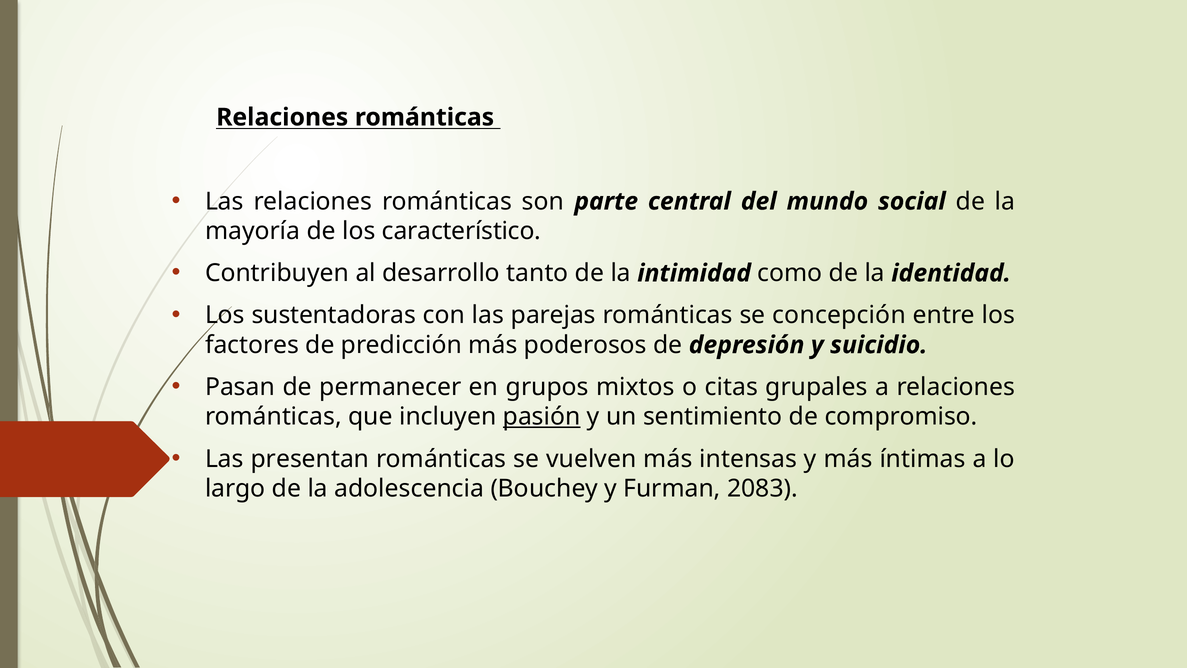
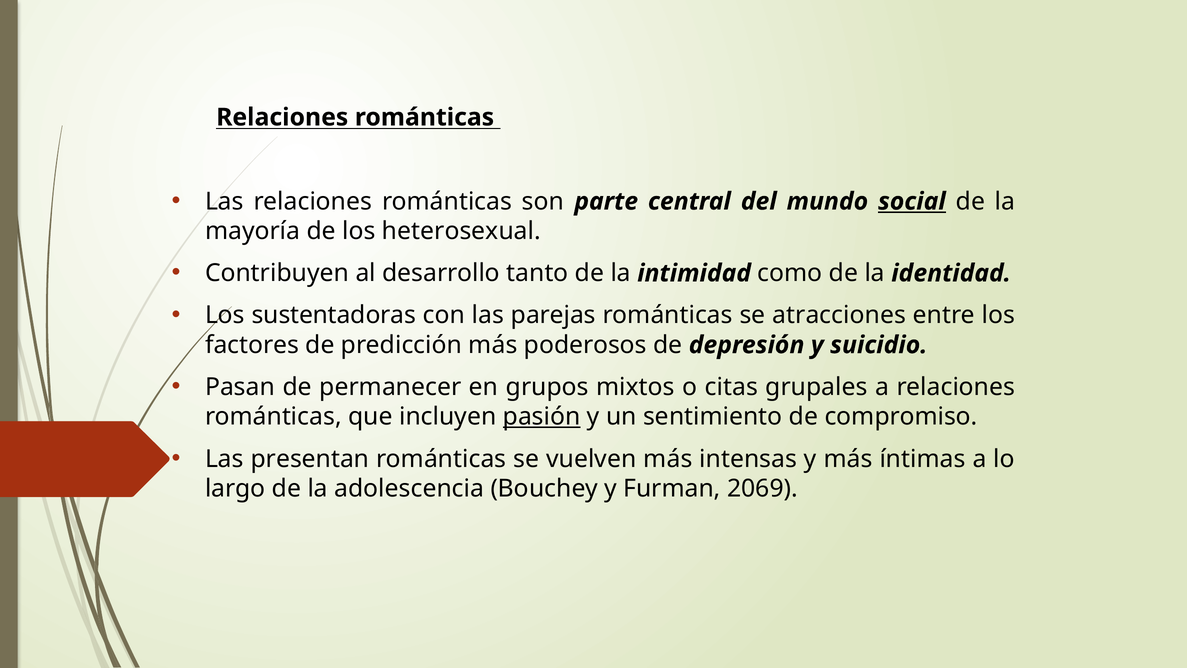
social underline: none -> present (912, 201)
característico: característico -> heterosexual (461, 231)
concepción: concepción -> atracciones (839, 315)
2083: 2083 -> 2069 (762, 488)
